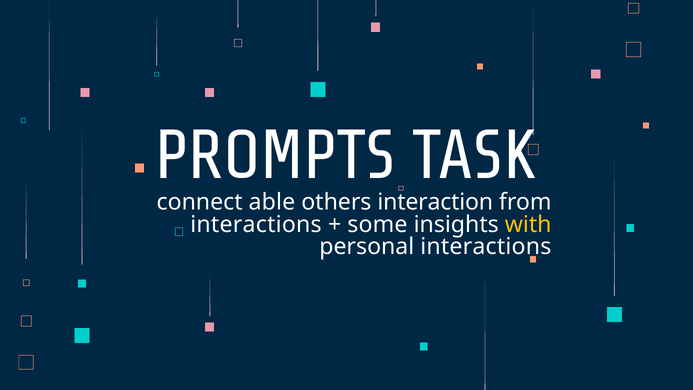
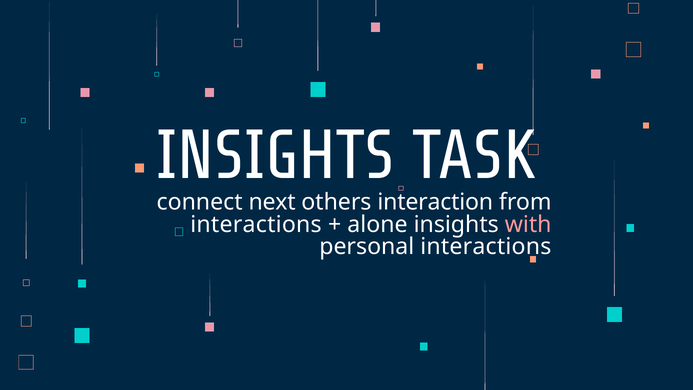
PROMPTS: PROMPTS -> INSIGHTS (275, 155)
able: able -> next (272, 202)
some: some -> alone (377, 224)
with colour: yellow -> pink (528, 224)
